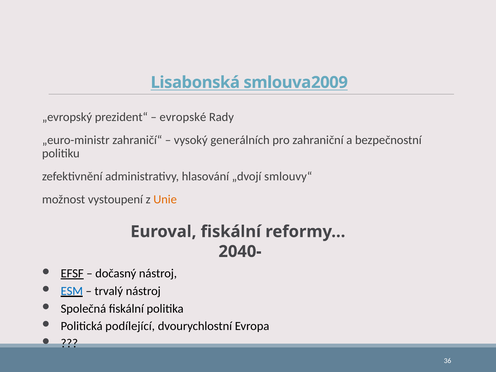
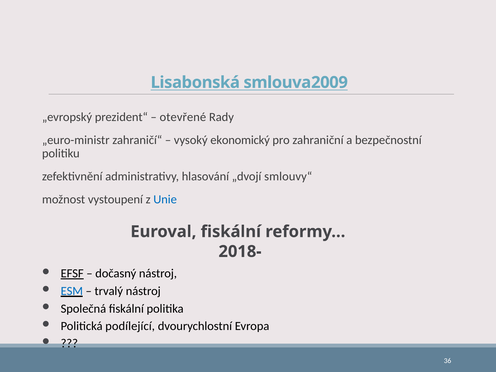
evropské: evropské -> otevřené (183, 117)
generálních: generálních -> ekonomický (240, 140)
Unie colour: orange -> blue (165, 200)
2040-: 2040- -> 2018- (240, 251)
